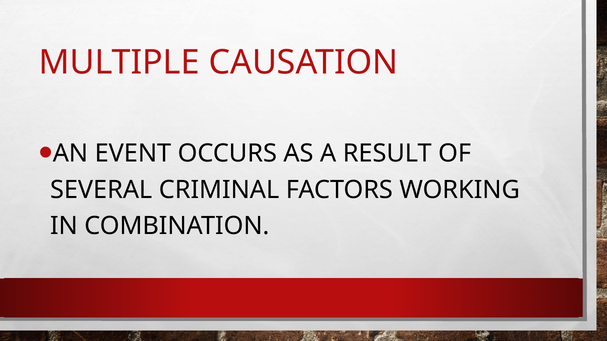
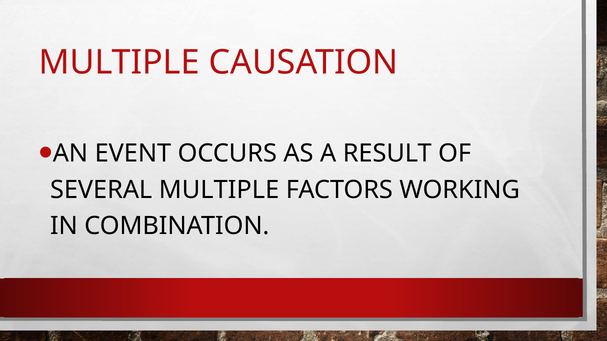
SEVERAL CRIMINAL: CRIMINAL -> MULTIPLE (219, 190)
